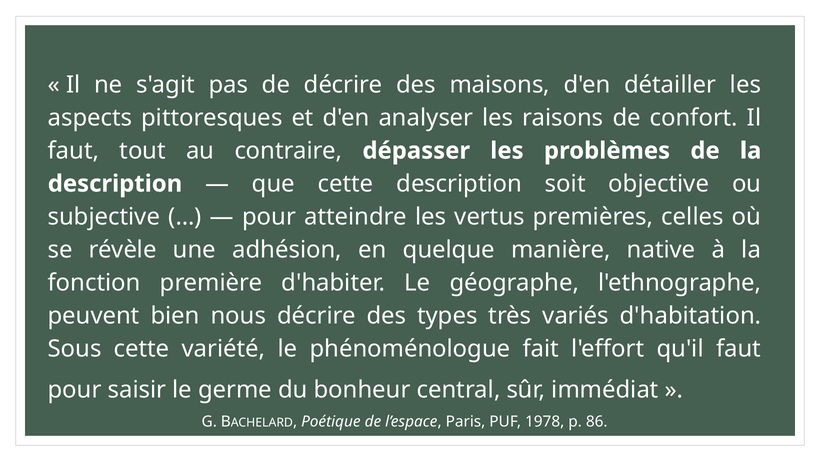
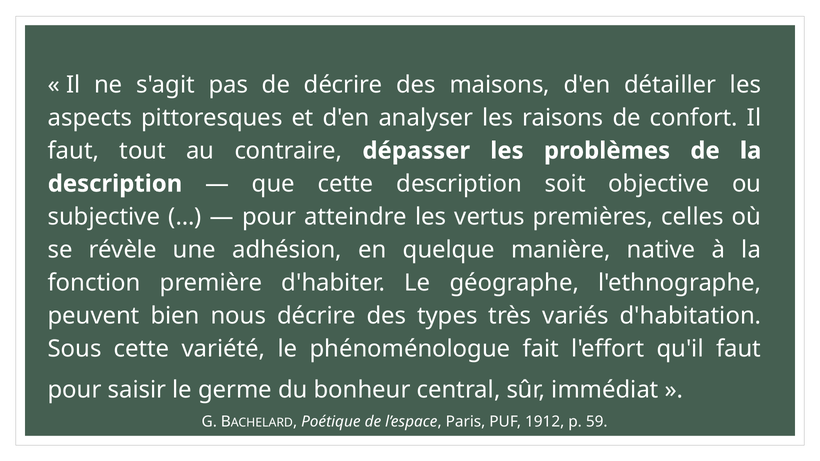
1978: 1978 -> 1912 (545, 422)
86: 86 -> 59 (597, 422)
